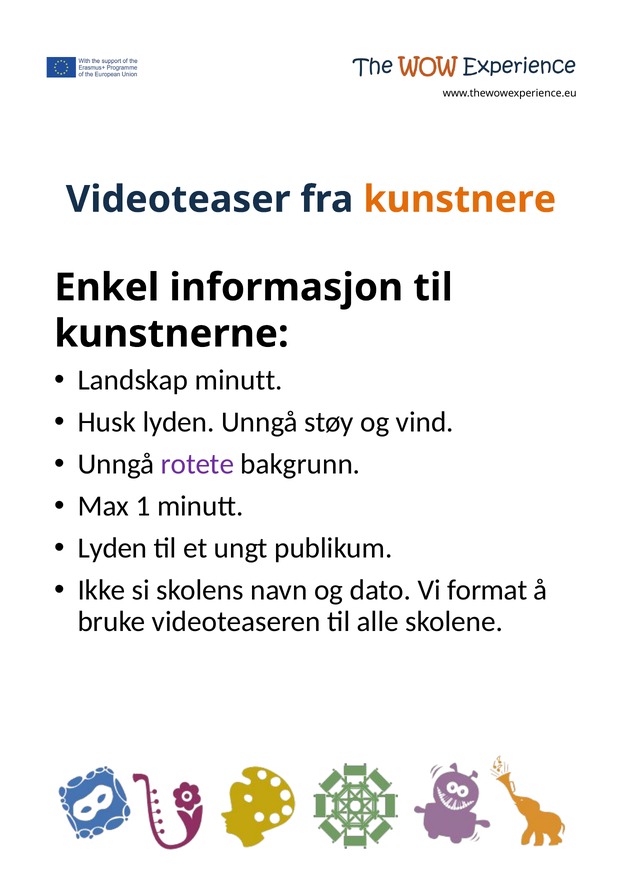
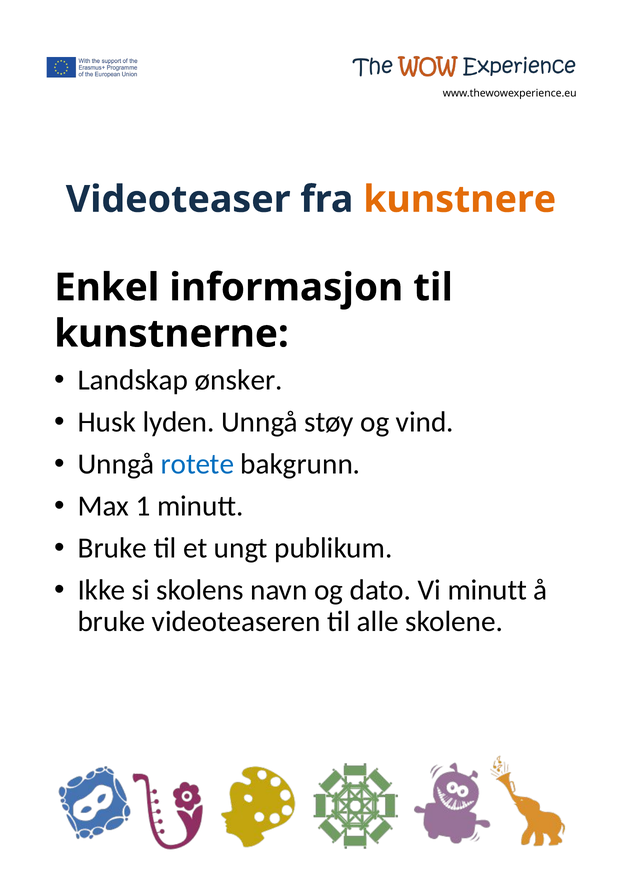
Landskap minutt: minutt -> ønsker (239, 381)
rotete colour: purple -> blue (197, 465)
Lyden: Lyden -> Bruke (112, 549)
Vi format: format -> minutt (487, 591)
